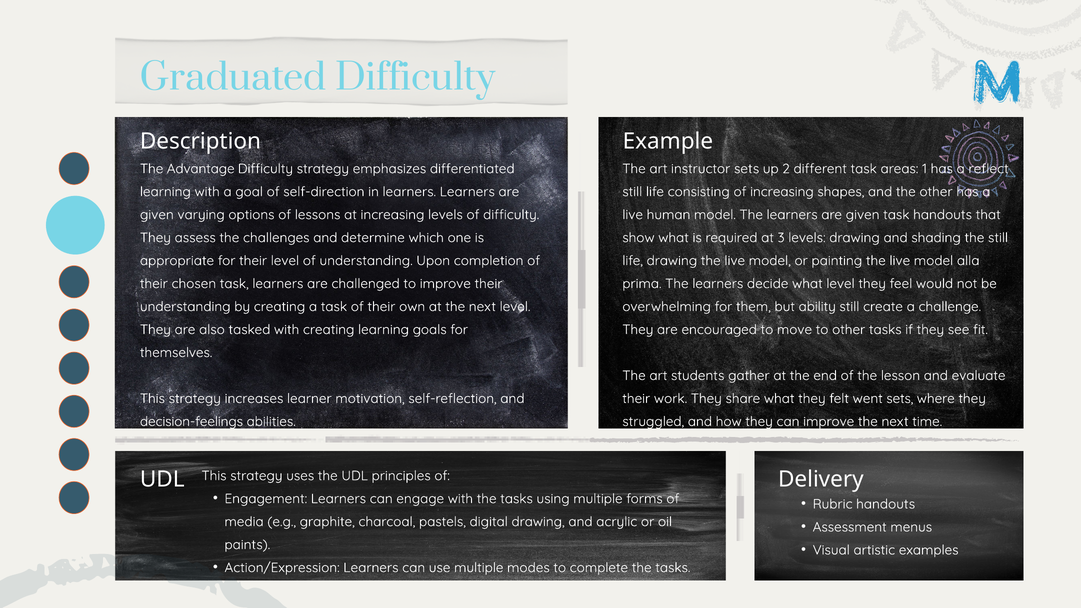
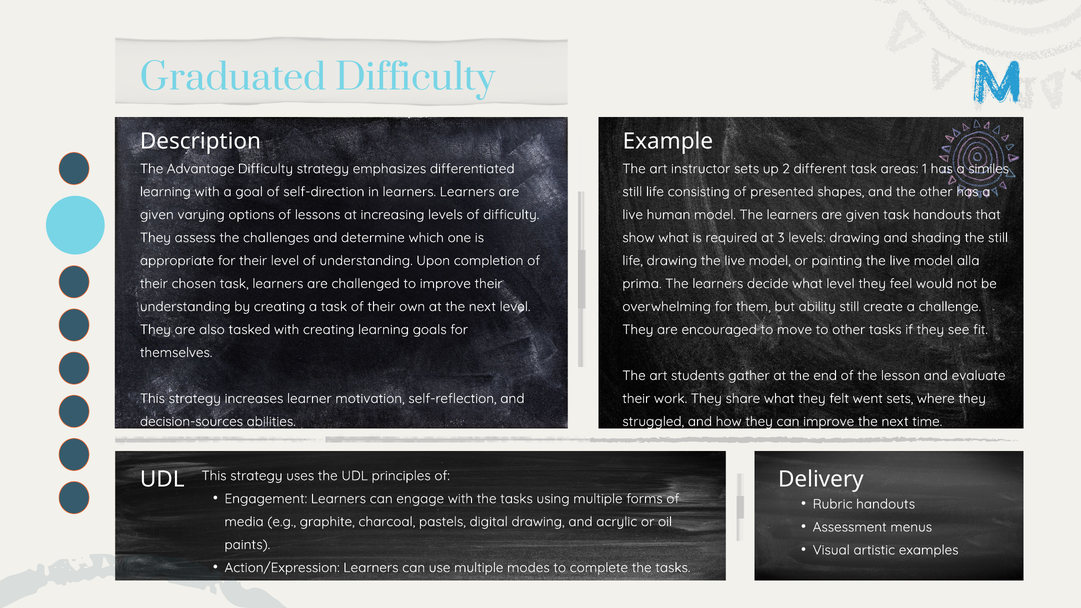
reflect: reflect -> similes (989, 169)
of increasing: increasing -> presented (782, 192)
decision-feelings: decision-feelings -> decision-sources (191, 422)
